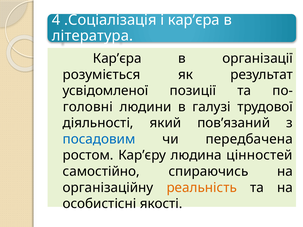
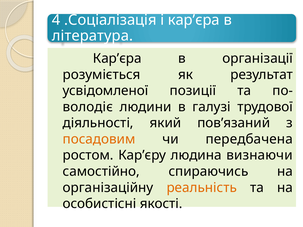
головні: головні -> володіє (88, 107)
посадовим colour: blue -> orange (99, 139)
цінностей: цінностей -> визнаючи (260, 155)
